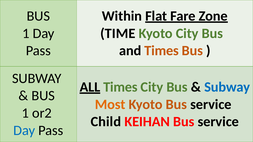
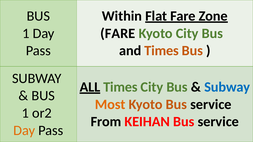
TIME: TIME -> FARE (118, 33)
Child: Child -> From (106, 122)
Day colour: blue -> orange (24, 131)
